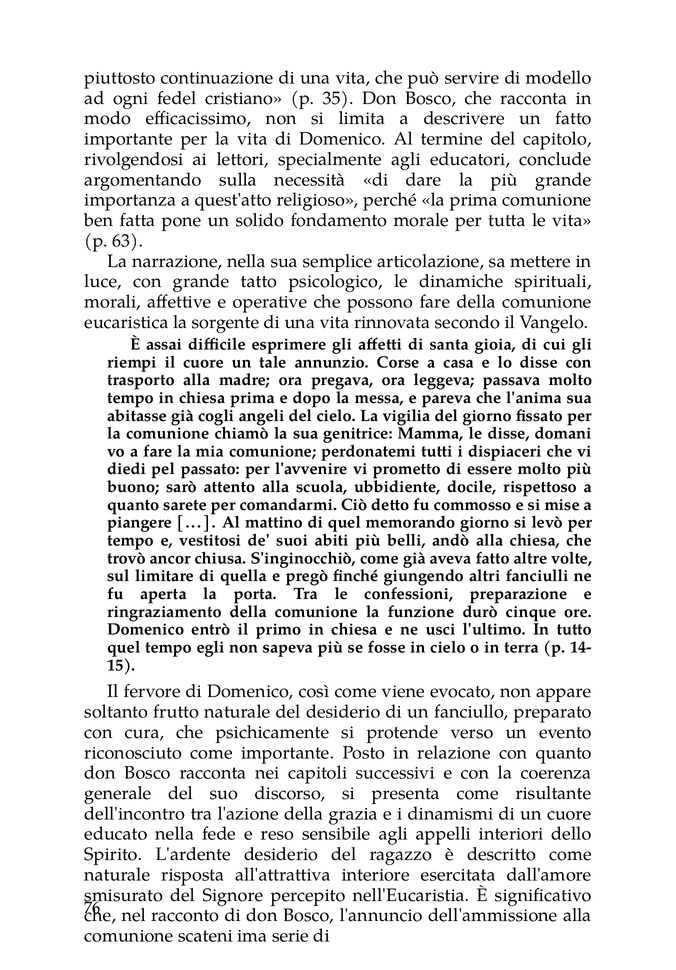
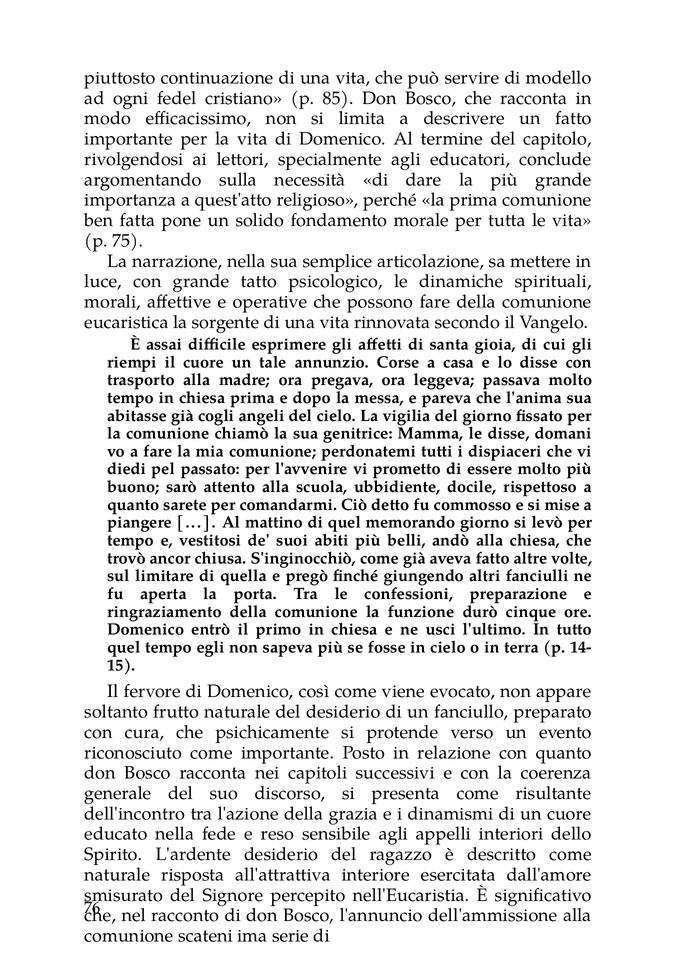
35: 35 -> 85 (338, 98)
63: 63 -> 75 (128, 241)
